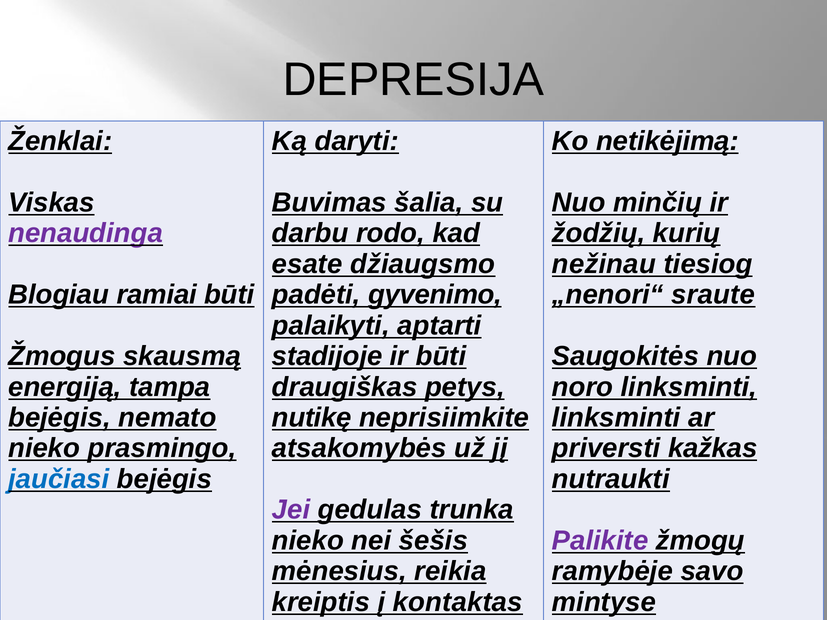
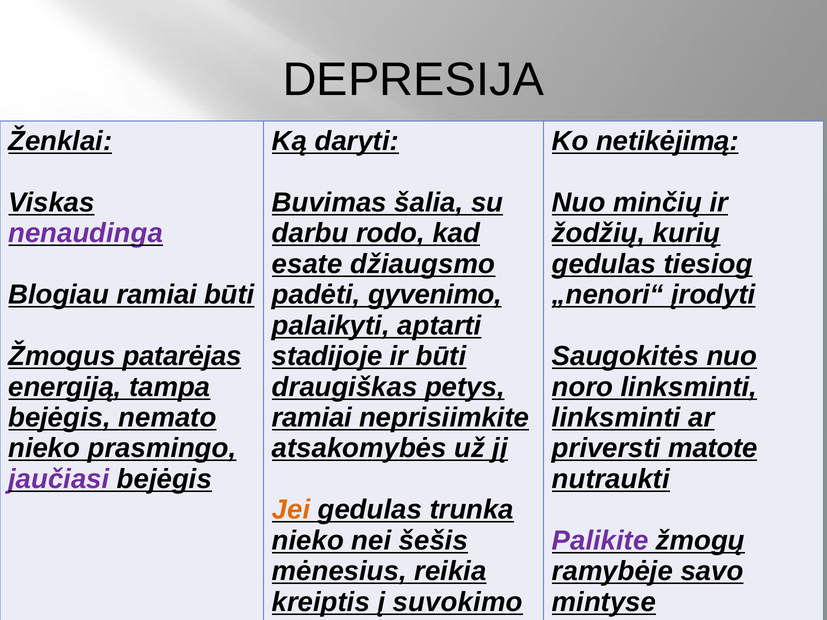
nežinau: nežinau -> gedulas (604, 264)
sraute: sraute -> įrodyti (713, 295)
skausmą: skausmą -> patarėjas (182, 356)
nutikę: nutikę -> ramiai (312, 418)
kažkas: kažkas -> matote (713, 449)
jaučiasi colour: blue -> purple (59, 479)
Jei colour: purple -> orange (291, 510)
kontaktas: kontaktas -> suvokimo (458, 602)
